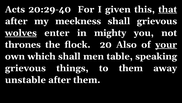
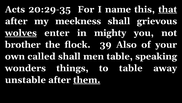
20:29-40: 20:29-40 -> 20:29-35 (50, 9)
given: given -> name (118, 9)
thrones: thrones -> brother (23, 44)
20: 20 -> 39 (106, 44)
your underline: present -> none (166, 44)
which: which -> called (41, 56)
grievous: grievous -> wonders (25, 68)
to them: them -> table (131, 68)
them underline: none -> present (87, 79)
